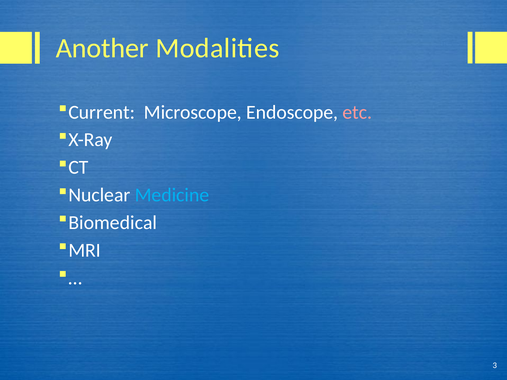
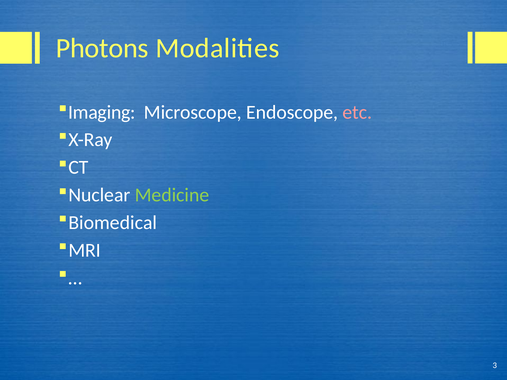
Another: Another -> Photons (102, 48)
Current: Current -> Imaging (102, 112)
Medicine colour: light blue -> light green (172, 195)
